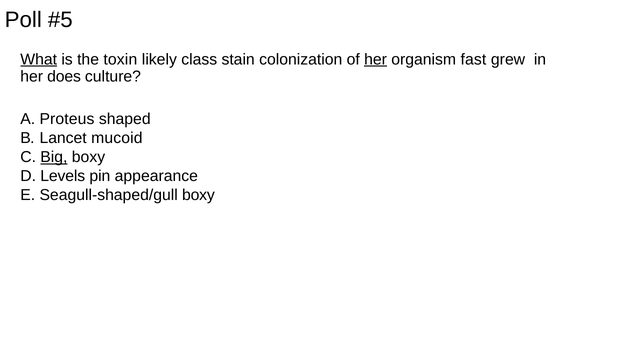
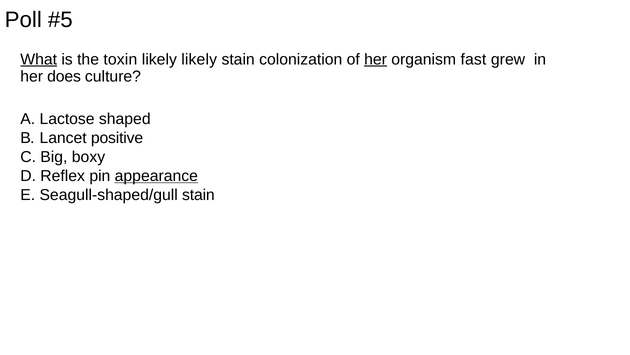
likely class: class -> likely (199, 59)
Proteus: Proteus -> Lactose (67, 119)
mucoid: mucoid -> positive (117, 138)
Big underline: present -> none (54, 157)
Levels: Levels -> Reflex (63, 176)
appearance underline: none -> present (156, 176)
Seagull-shaped/gull boxy: boxy -> stain (198, 195)
